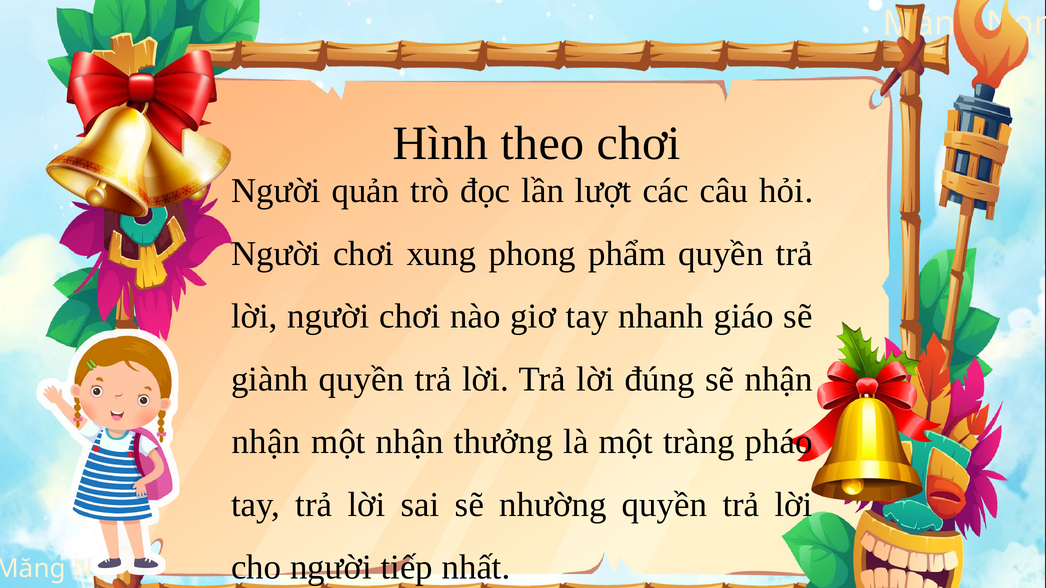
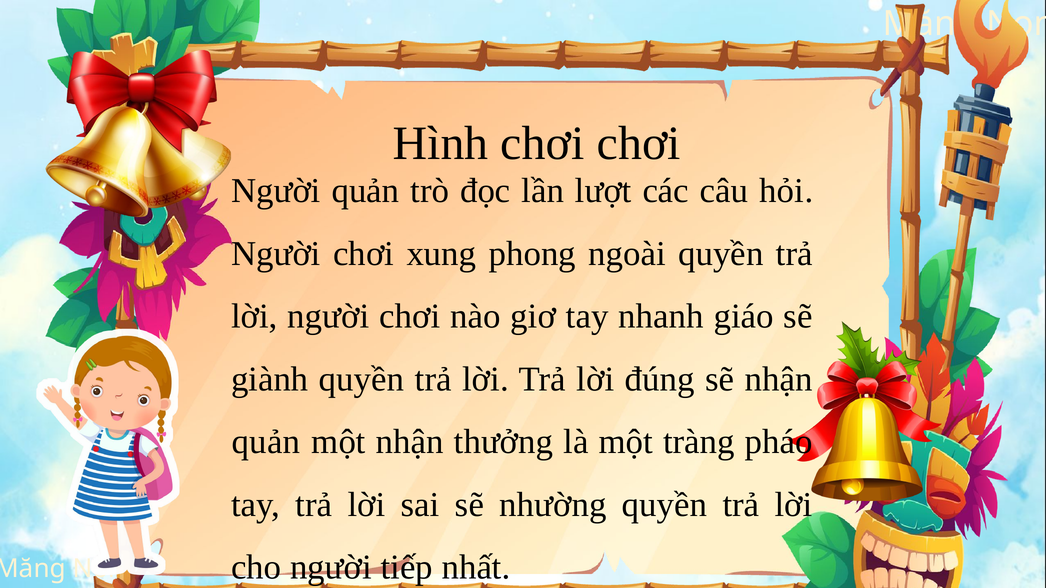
Hình theo: theo -> chơi (543, 144)
phẩm: phẩm -> ngoài (627, 254)
nhận: nhận -> quản (266, 442)
